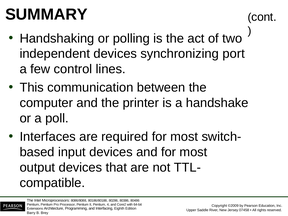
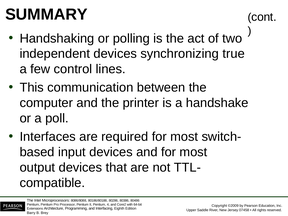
port: port -> true (234, 54)
